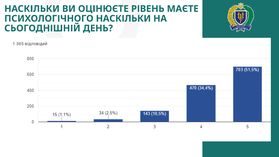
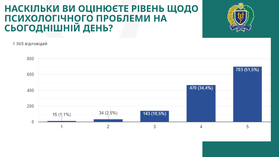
МАЄТЕ: МАЄТЕ -> ЩОДО (183, 9)
ПСИХОЛОГІЧНОГО НАСКІЛЬКИ: НАСКІЛЬКИ -> ПРОБЛЕМИ (123, 19)
